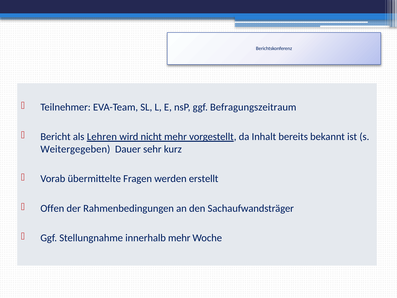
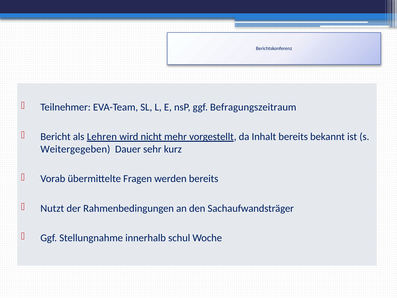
werden erstellt: erstellt -> bereits (204, 179)
Offen: Offen -> Nutzt (52, 208)
innerhalb mehr: mehr -> schul (179, 238)
